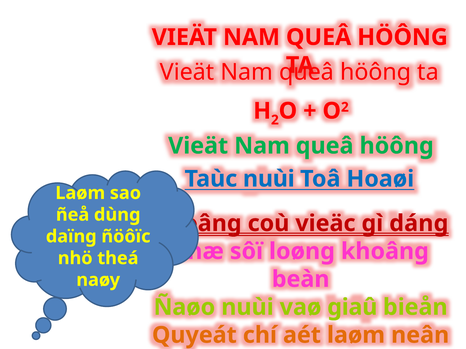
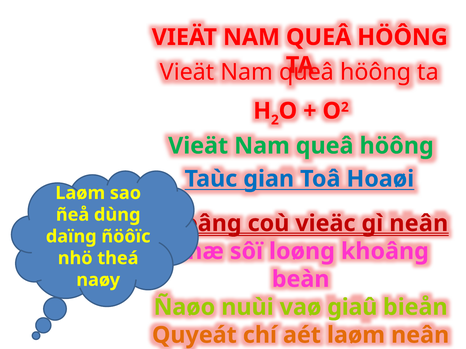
nuùi: nuùi -> gian (269, 179)
gì dáng: dáng -> neân (419, 224)
